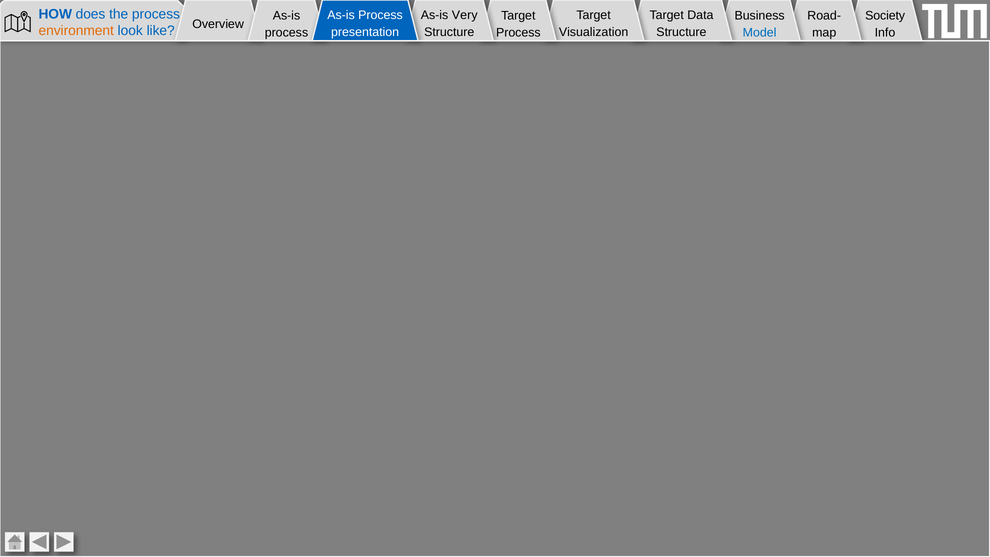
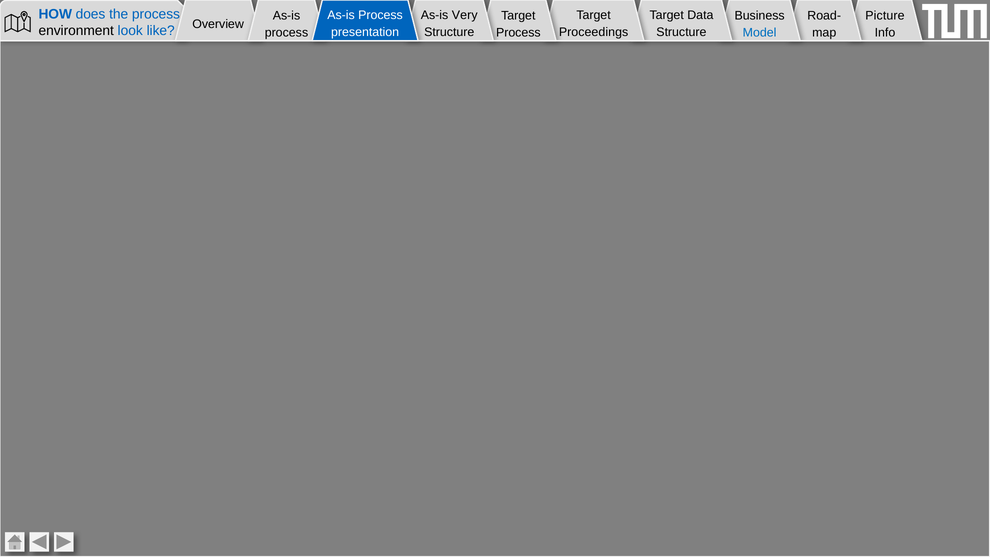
Society: Society -> Picture (885, 16)
environment colour: orange -> black (76, 31)
Visualization: Visualization -> Proceedings (594, 32)
